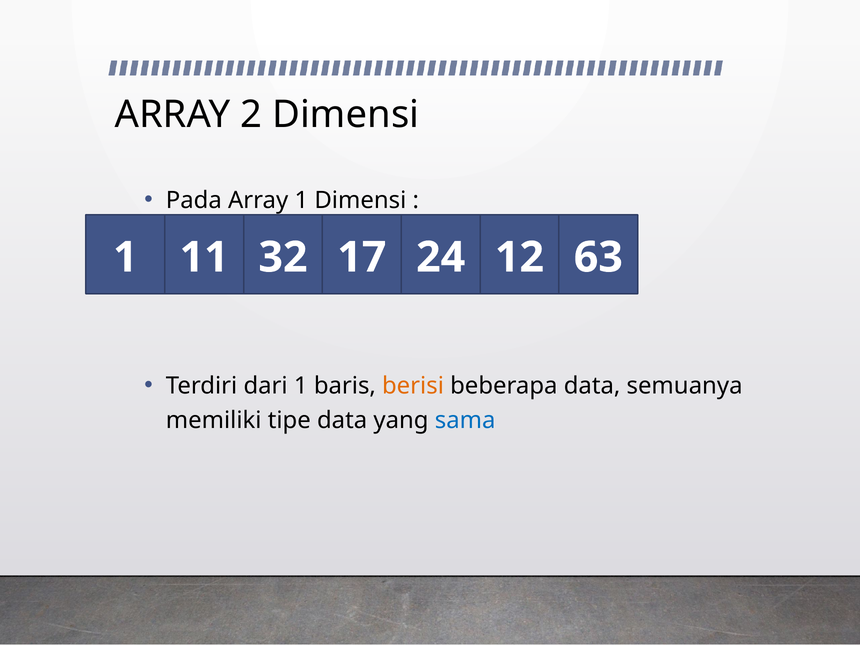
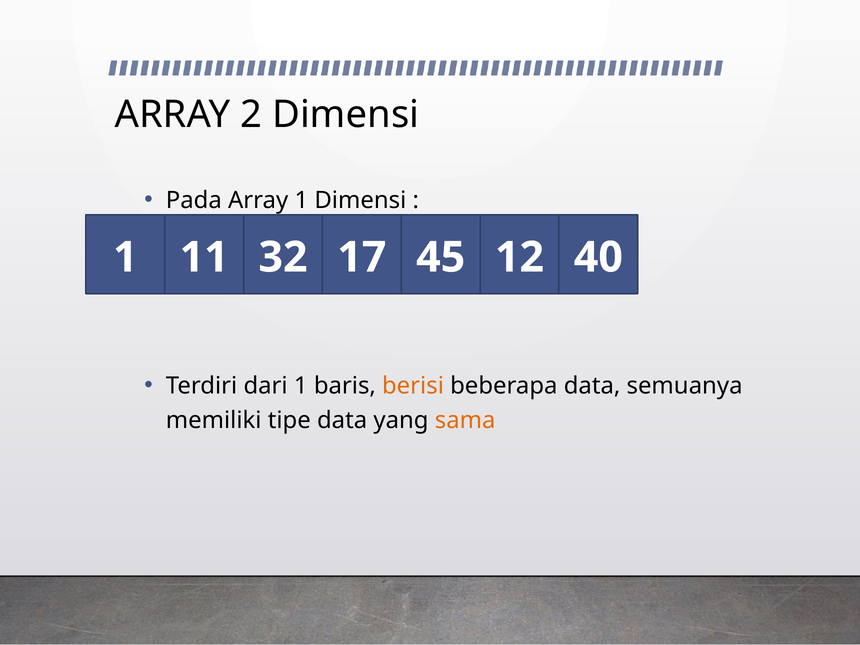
24: 24 -> 45 (441, 257)
63: 63 -> 40 (598, 257)
sama colour: blue -> orange (465, 420)
